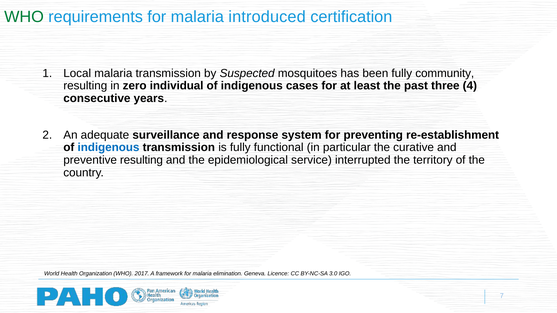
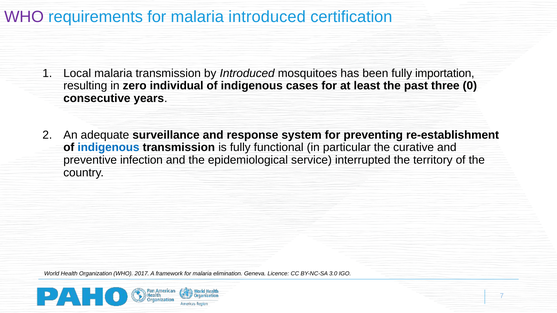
WHO colour: green -> purple (24, 17)
by Suspected: Suspected -> Introduced (247, 73)
community: community -> importation (445, 73)
4: 4 -> 0 (470, 86)
preventive resulting: resulting -> infection (141, 160)
